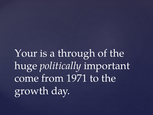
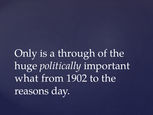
Your: Your -> Only (26, 53)
come: come -> what (27, 78)
1971: 1971 -> 1902 (77, 78)
growth: growth -> reasons (32, 91)
